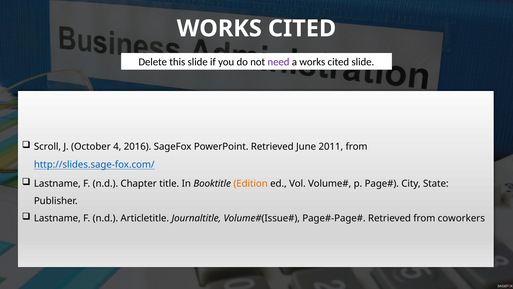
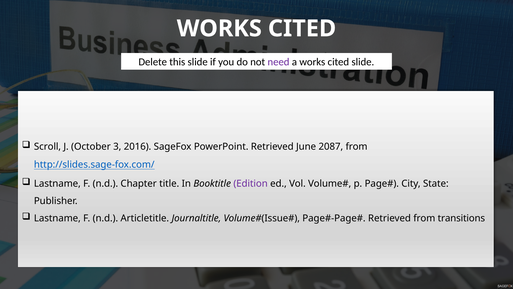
4: 4 -> 3 (117, 146)
2011: 2011 -> 2087 (331, 146)
Edition colour: orange -> purple (251, 183)
coworkers: coworkers -> transitions (461, 218)
